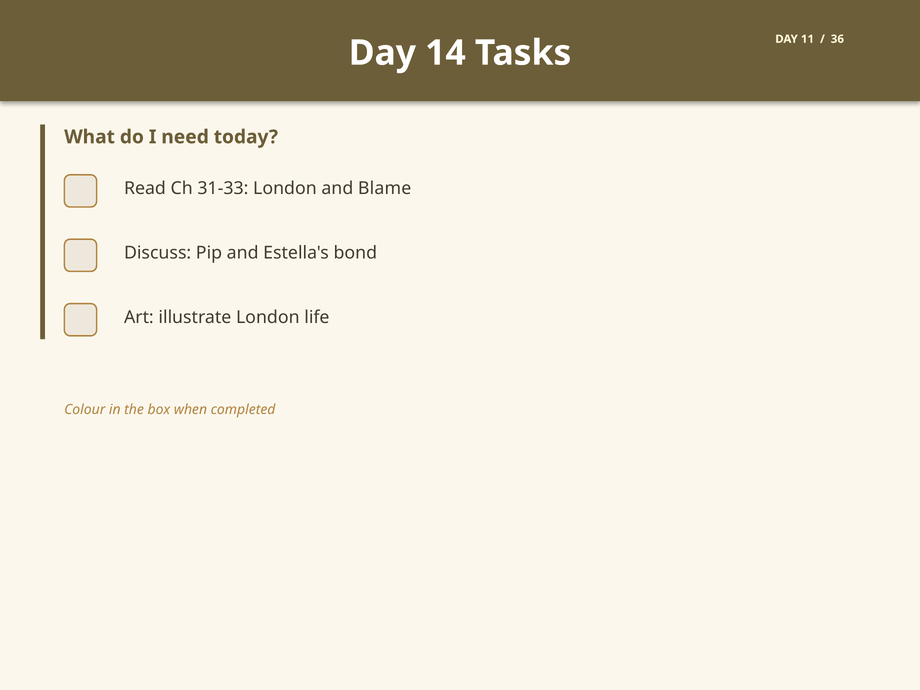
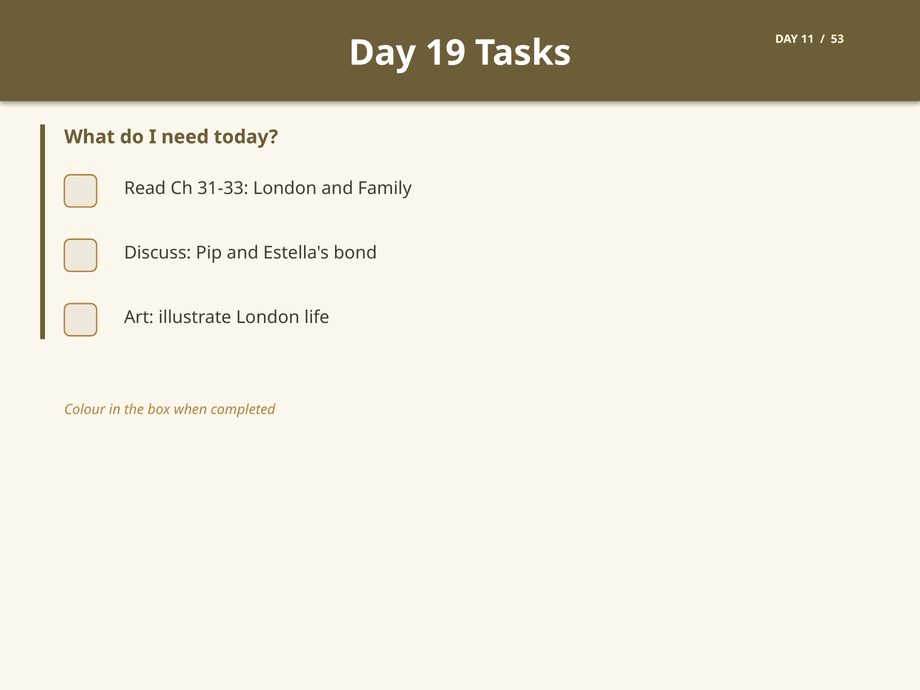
36: 36 -> 53 (837, 39)
14: 14 -> 19 (445, 53)
Blame: Blame -> Family (385, 188)
